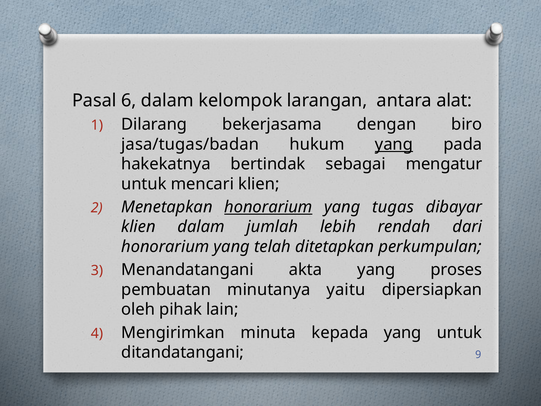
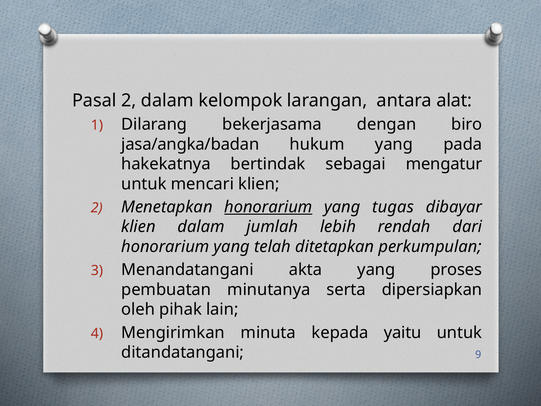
Pasal 6: 6 -> 2 (129, 100)
jasa/tugas/badan: jasa/tugas/badan -> jasa/angka/badan (190, 144)
yang underline: present -> none (394, 144)
yaitu: yaitu -> serta (346, 289)
kepada yang: yang -> yaitu (403, 332)
